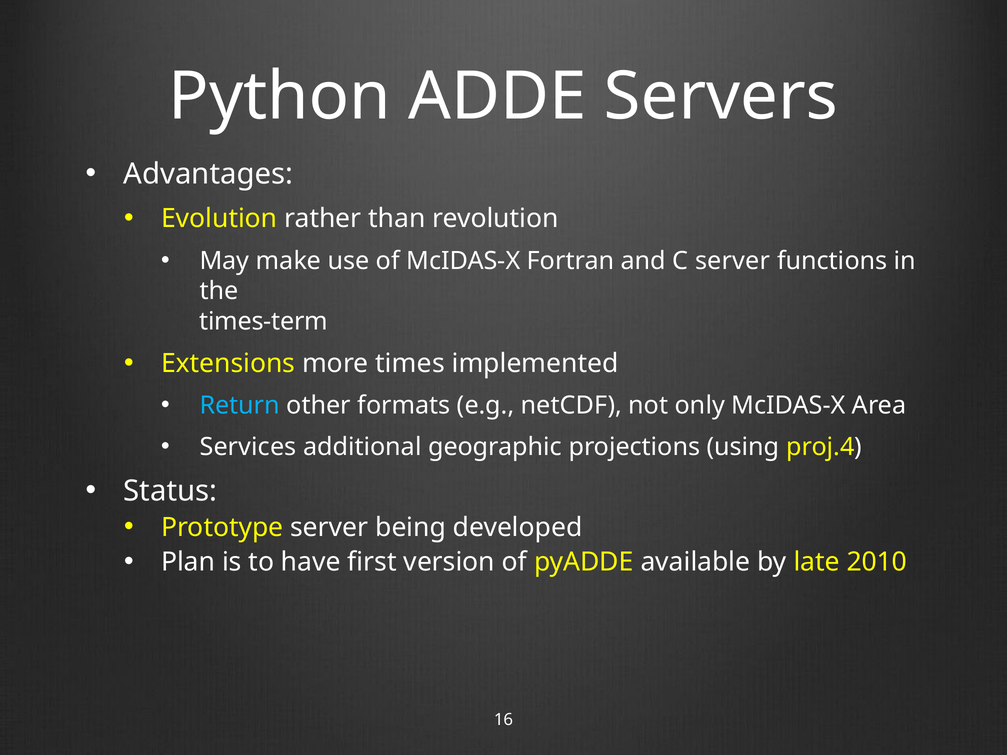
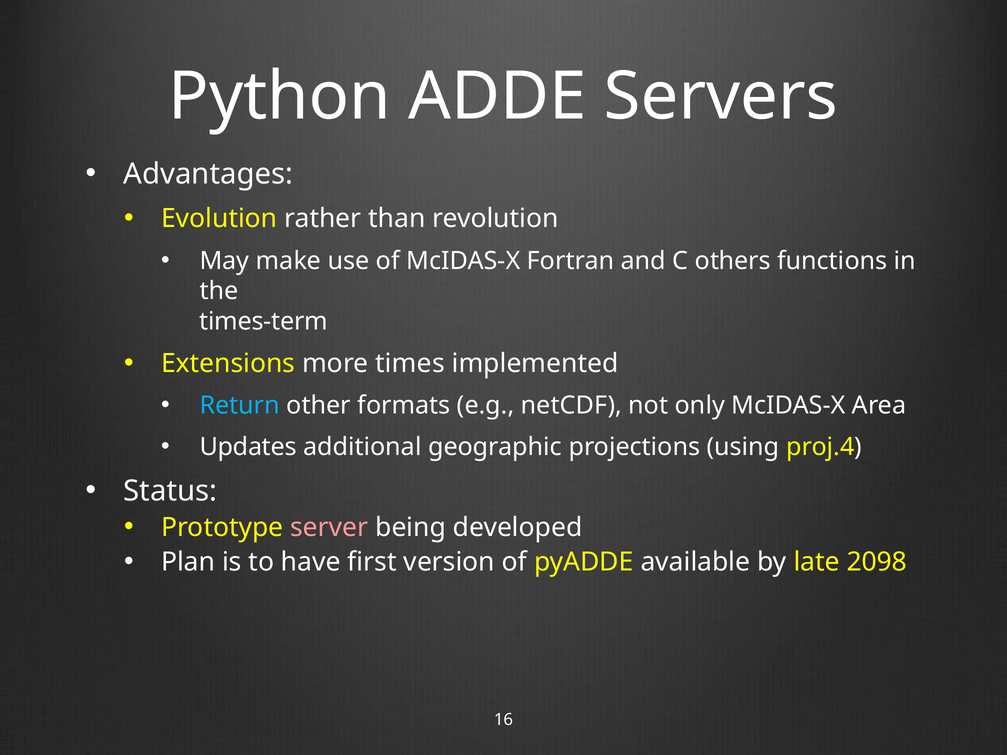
C server: server -> others (733, 261)
Services: Services -> Updates (248, 447)
server colour: white -> pink (329, 528)
2010: 2010 -> 2098 (877, 562)
